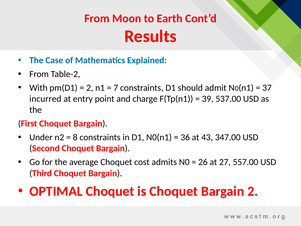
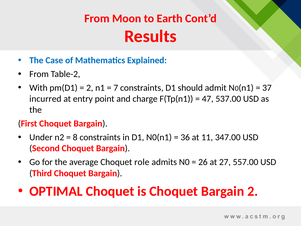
39: 39 -> 47 (208, 99)
43: 43 -> 11 (207, 137)
cost: cost -> role (142, 162)
